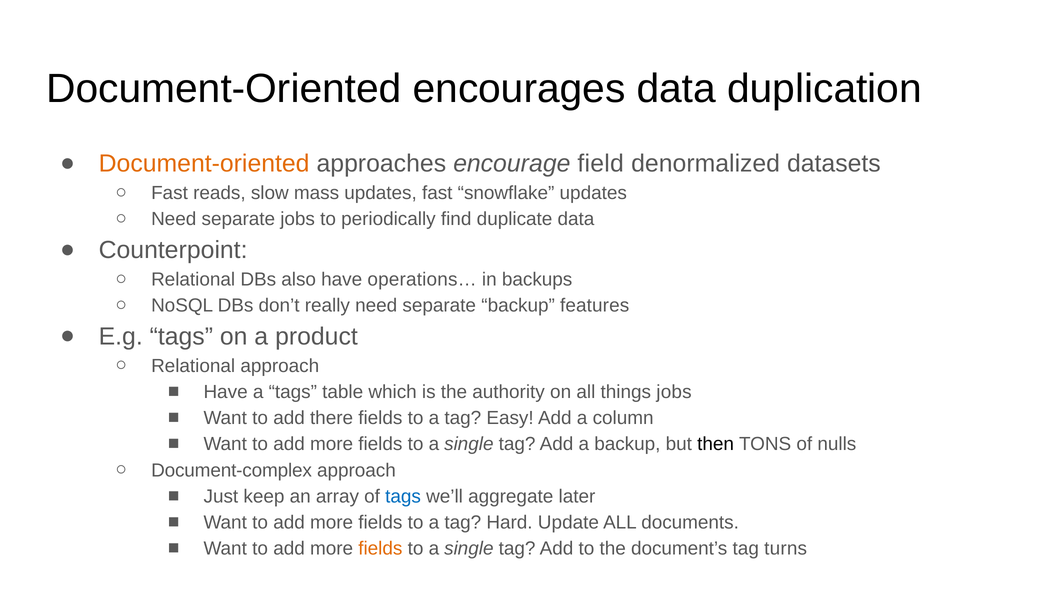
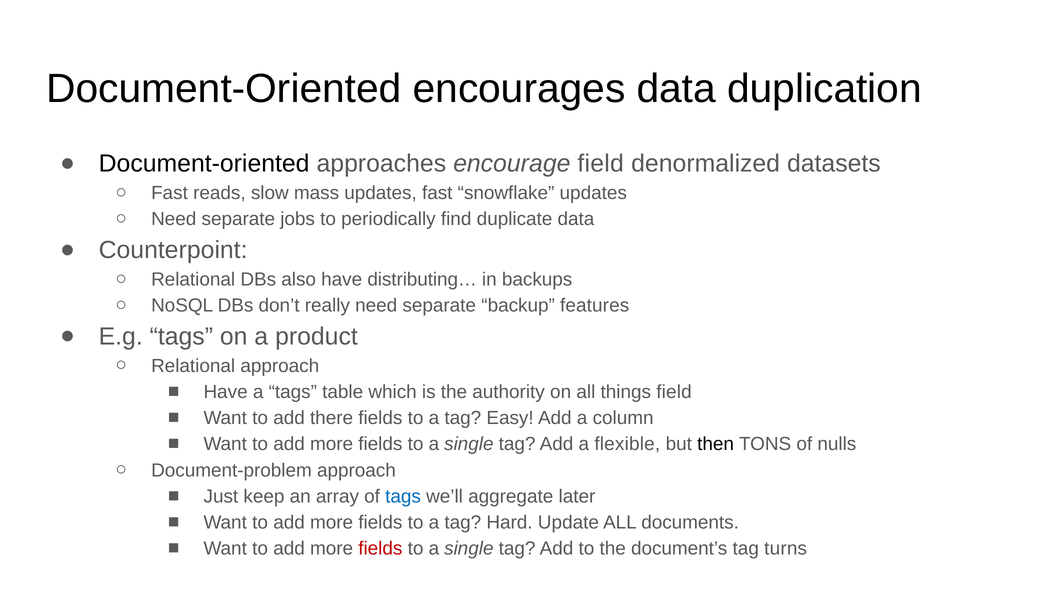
Document-oriented colour: orange -> black (204, 164)
operations…: operations… -> distributing… (422, 279)
things jobs: jobs -> field (674, 392)
a backup: backup -> flexible (627, 444)
Document-complex: Document-complex -> Document-problem (231, 470)
fields colour: orange -> red (380, 549)
